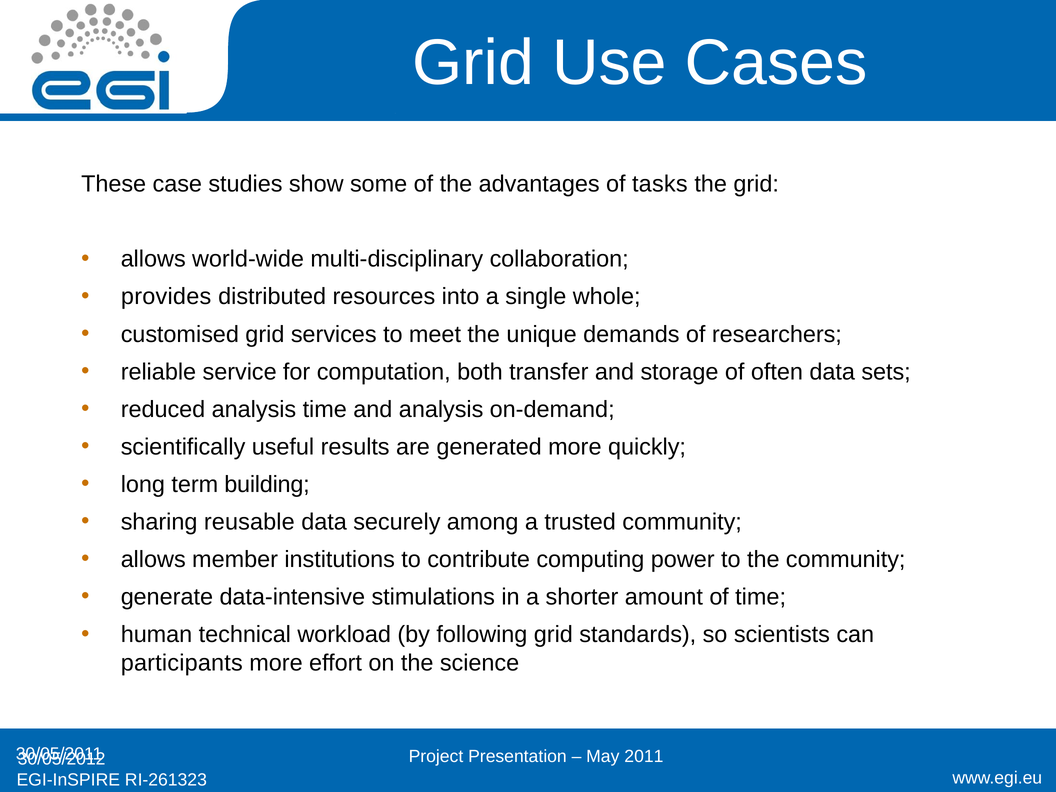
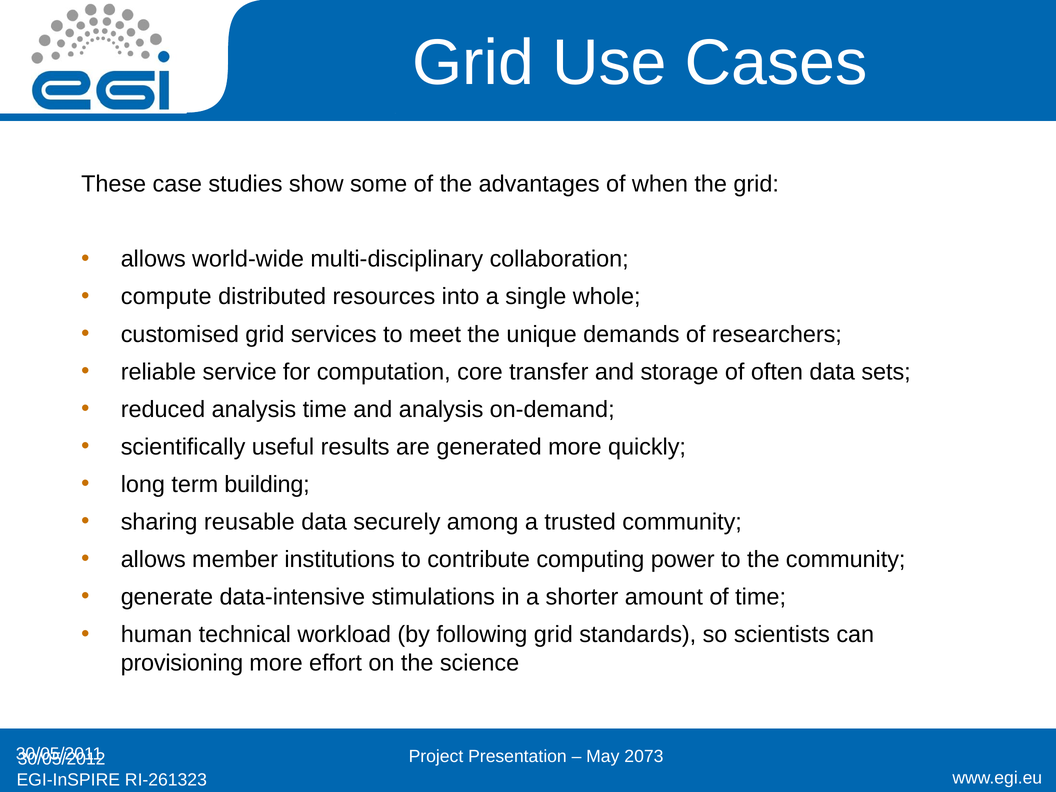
tasks: tasks -> when (660, 184)
provides: provides -> compute (166, 297)
both: both -> core (480, 372)
participants: participants -> provisioning (182, 663)
2011: 2011 -> 2073 (644, 756)
